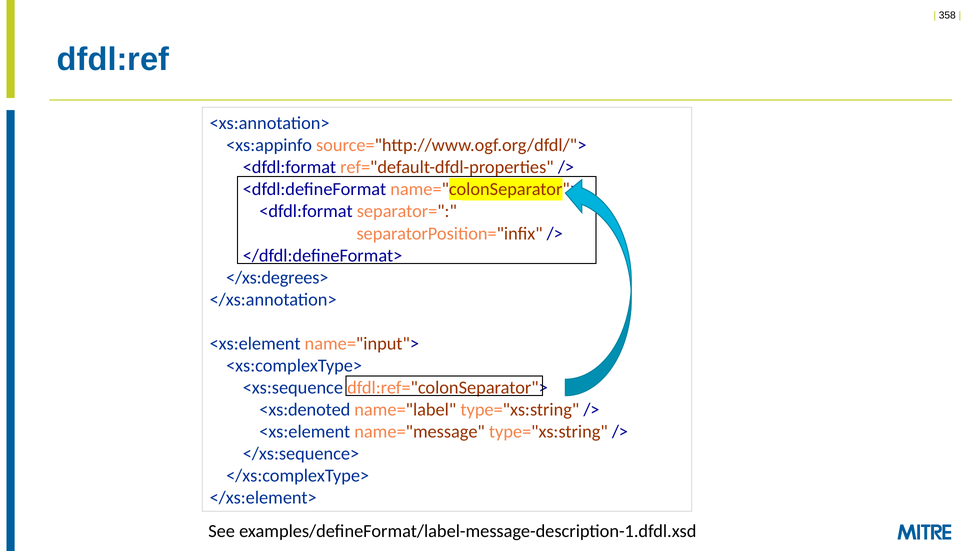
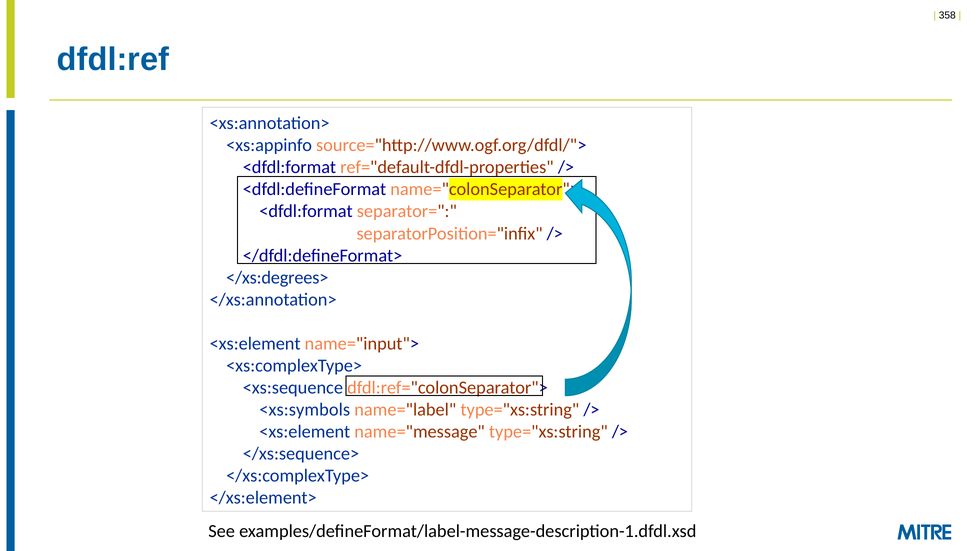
<xs:denoted: <xs:denoted -> <xs:symbols (305, 410)
